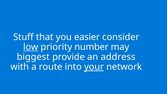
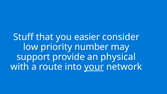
low underline: present -> none (31, 47)
biggest: biggest -> support (33, 57)
address: address -> physical (118, 57)
